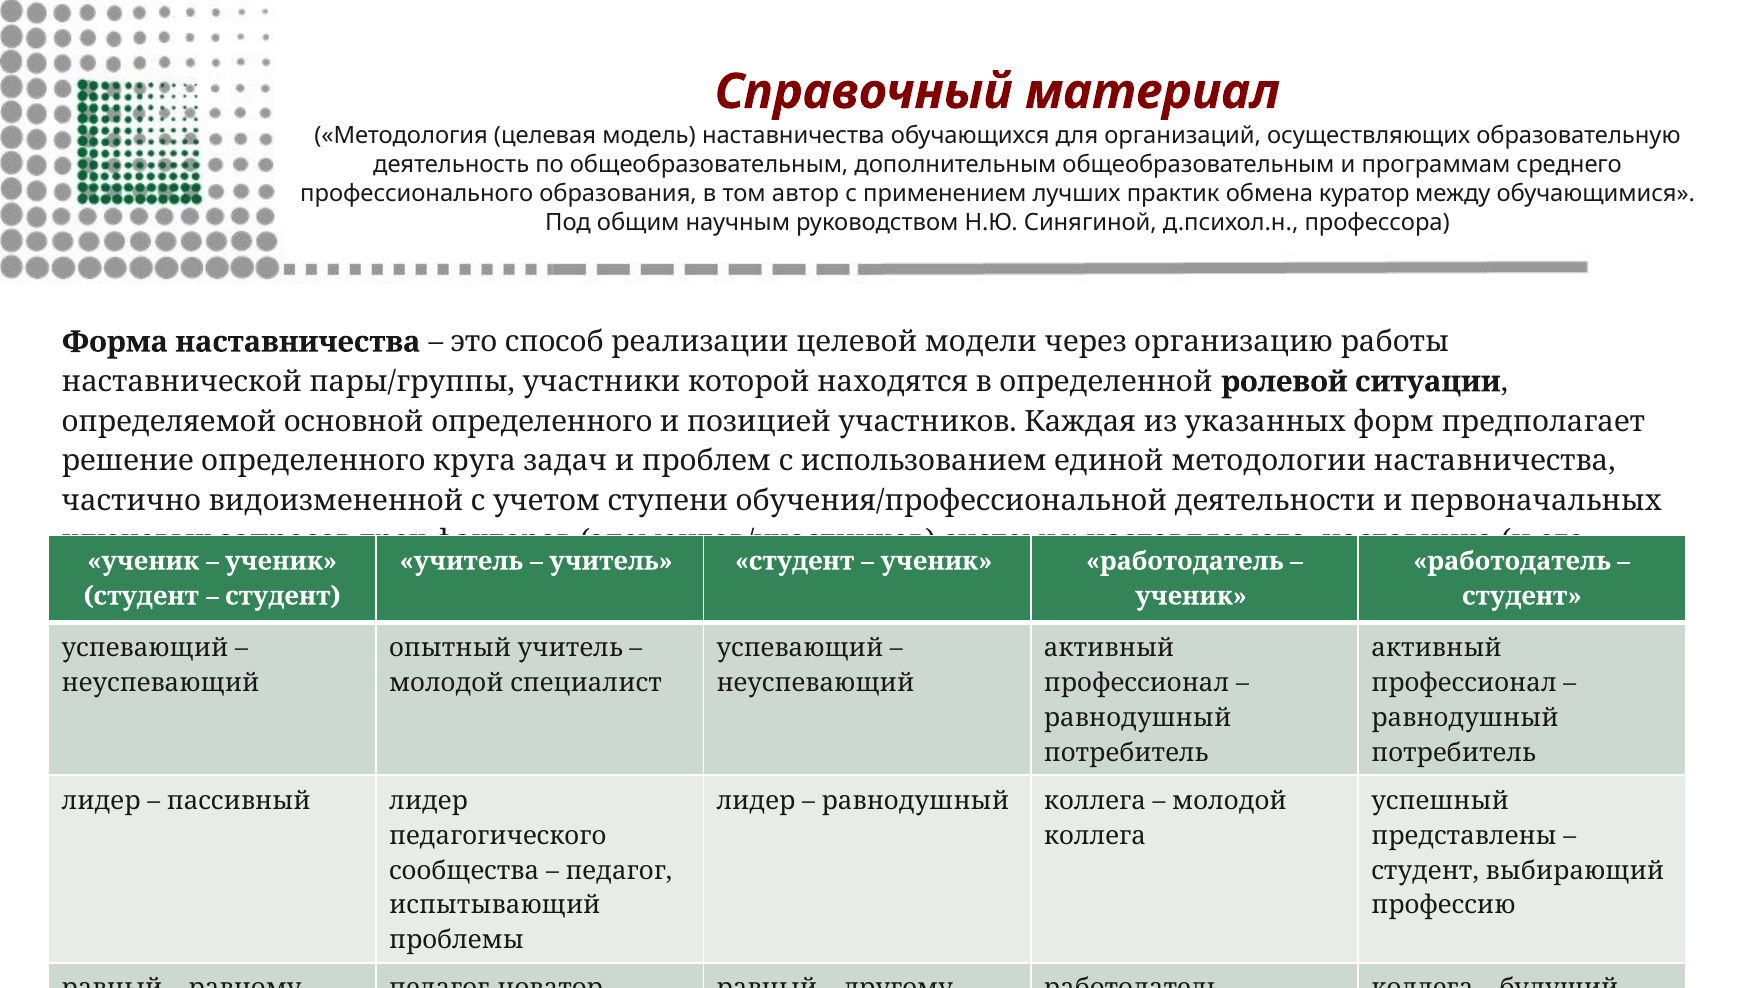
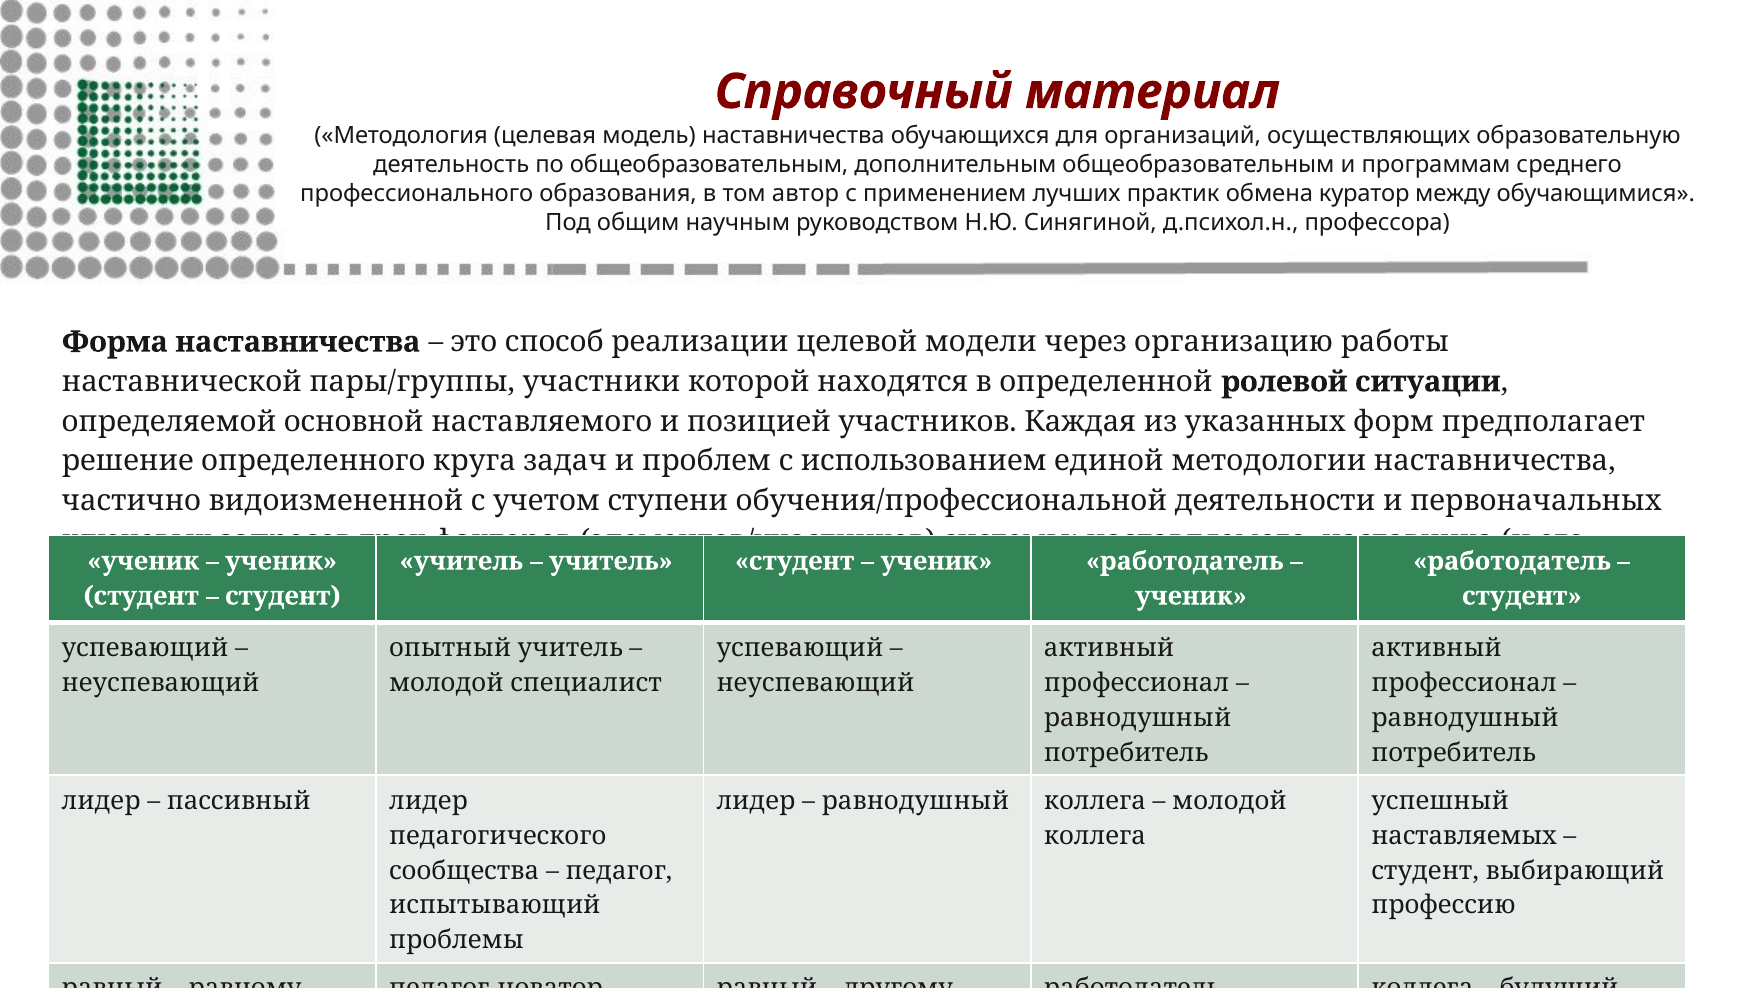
основной определенного: определенного -> наставляемого (542, 422)
представлены: представлены -> наставляемых (1464, 836)
